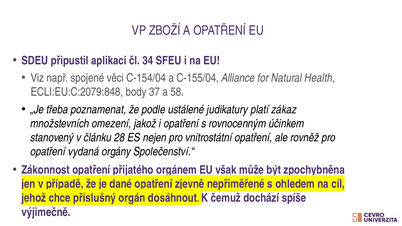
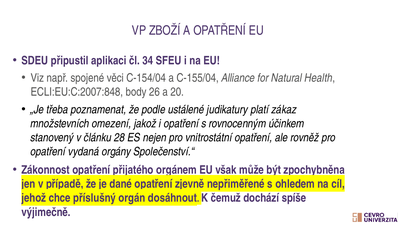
ECLI:EU:C:2079:848: ECLI:EU:C:2079:848 -> ECLI:EU:C:2007:848 (77, 92)
37: 37 -> 26 (154, 92)
58: 58 -> 20 (177, 92)
